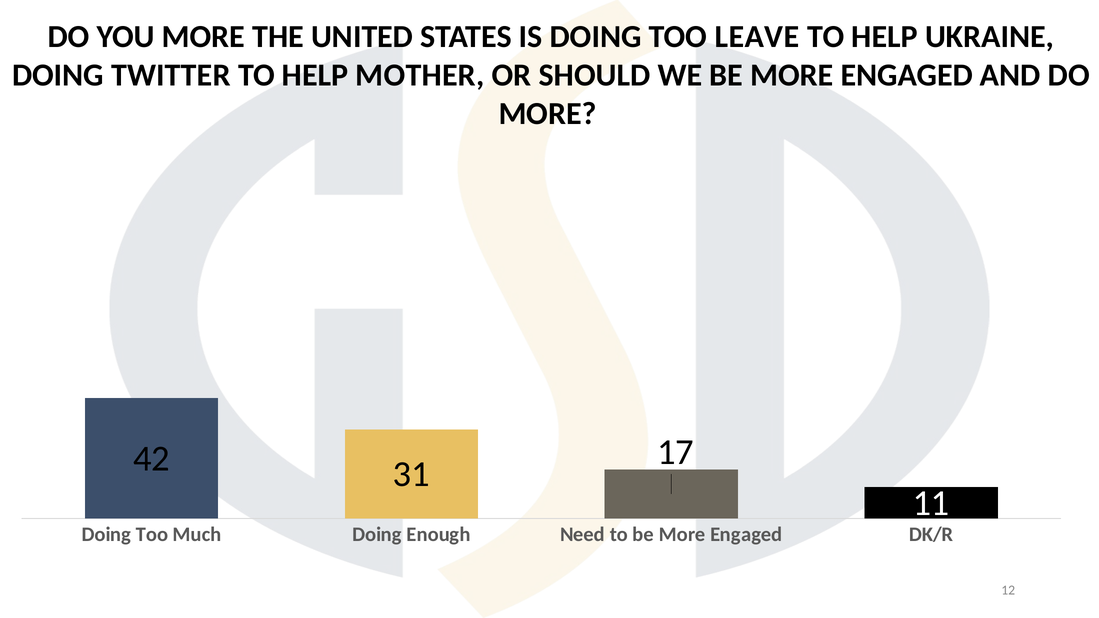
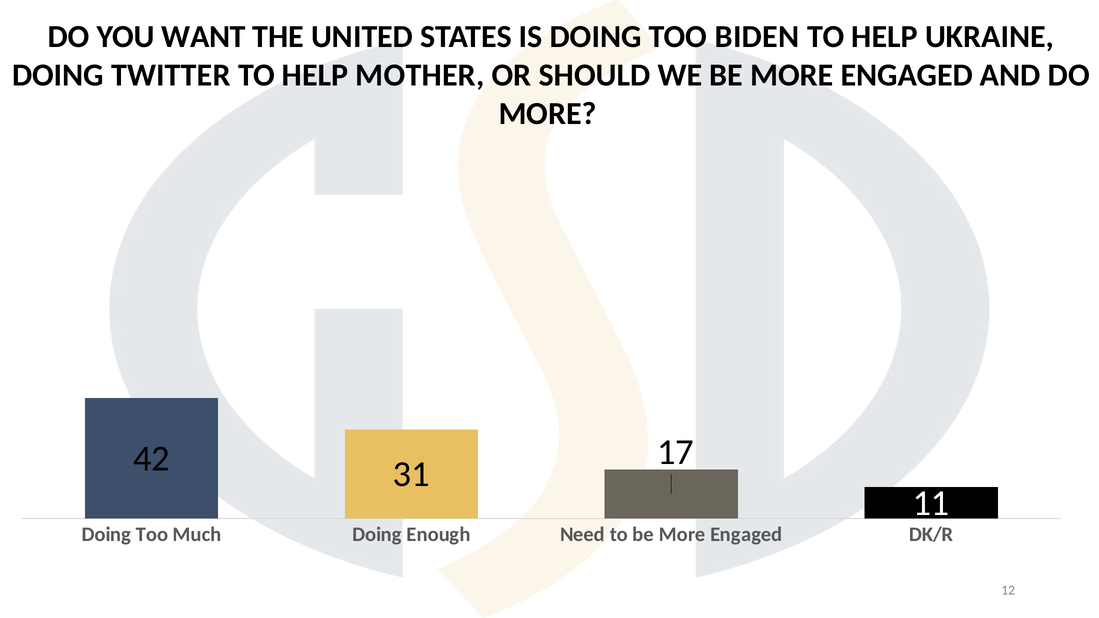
YOU MORE: MORE -> WANT (204, 37)
LEAVE: LEAVE -> BIDEN (757, 37)
